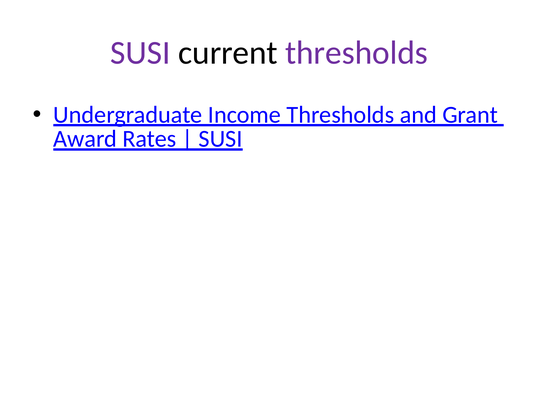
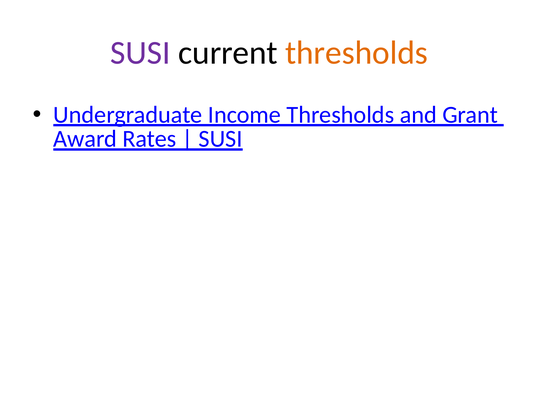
thresholds colour: purple -> orange (356, 53)
